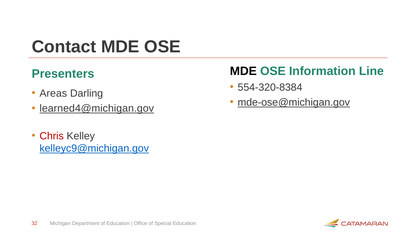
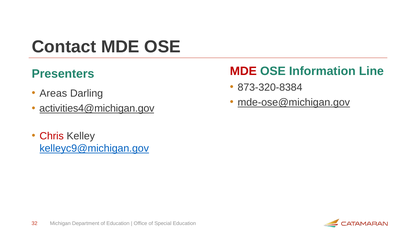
MDE colour: black -> red (243, 71)
554-320-8384: 554-320-8384 -> 873-320-8384 (270, 87)
learned4@michigan.gov: learned4@michigan.gov -> activities4@michigan.gov (97, 108)
